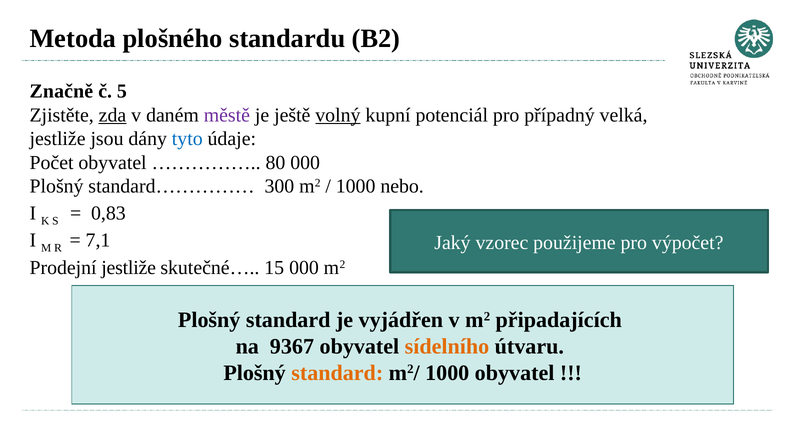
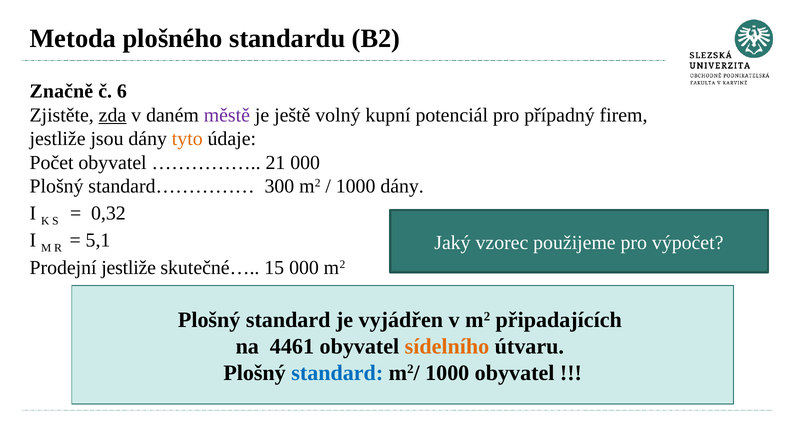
5: 5 -> 6 (122, 91)
volný underline: present -> none (338, 115)
velká: velká -> firem (624, 115)
tyto colour: blue -> orange (187, 139)
80: 80 -> 21 (275, 163)
1000 nebo: nebo -> dány (402, 186)
0,83: 0,83 -> 0,32 (108, 213)
7,1: 7,1 -> 5,1 (98, 240)
9367: 9367 -> 4461 (292, 346)
standard colour: orange -> blue (337, 373)
